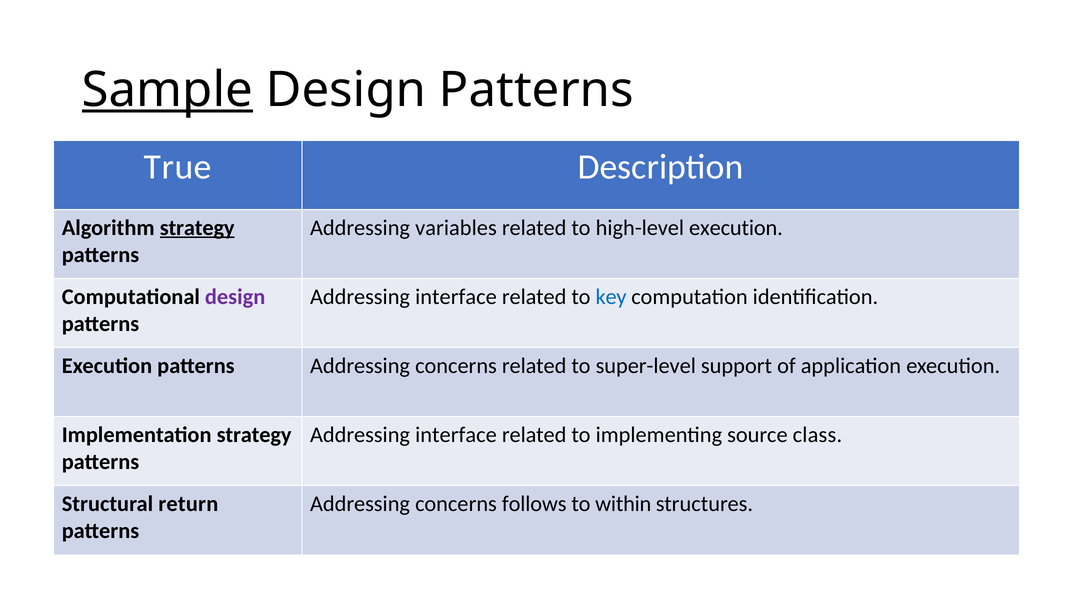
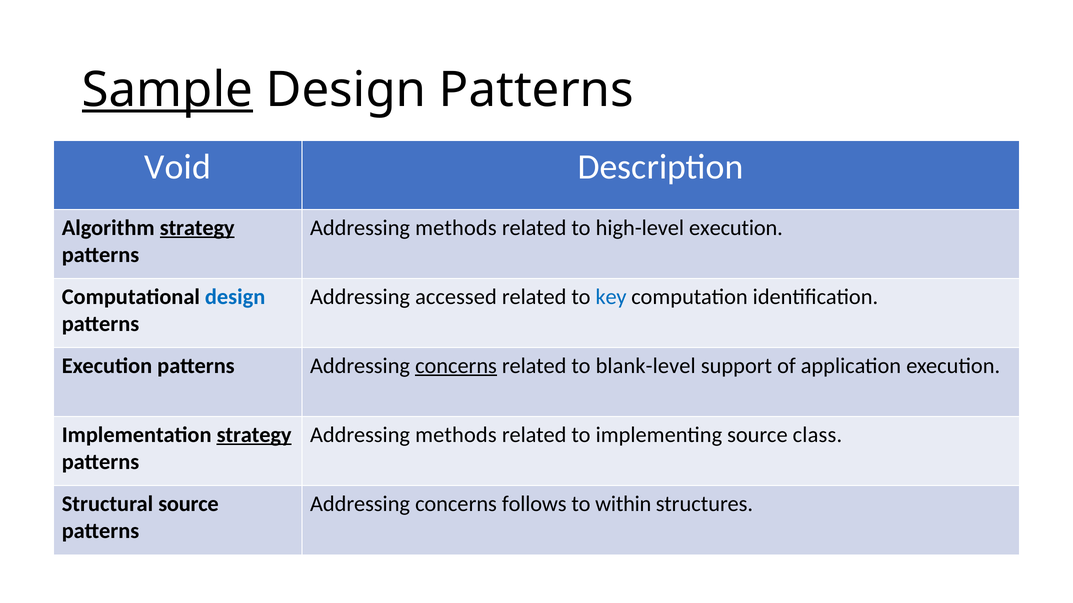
True: True -> Void (178, 167)
variables: variables -> methods (456, 228)
design colour: purple -> blue (235, 297)
interface: interface -> accessed (456, 297)
concerns underline: none -> present (456, 366)
super-level: super-level -> blank-level (646, 366)
strategy underline: none -> present (254, 435)
interface: interface -> methods (456, 435)
Structural return: return -> source (188, 504)
